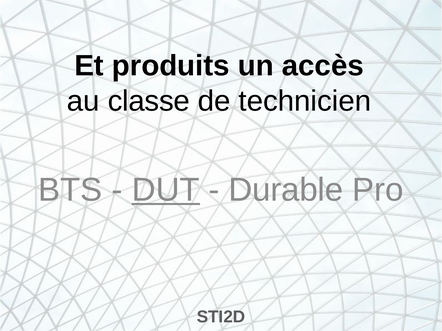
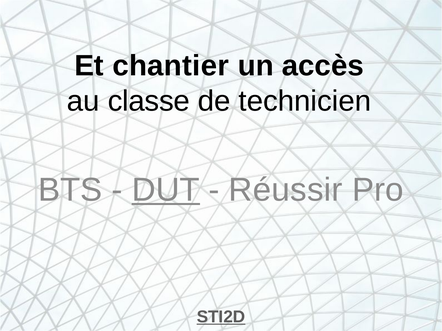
produits: produits -> chantier (171, 66)
Durable: Durable -> Réussir (286, 190)
STI2D underline: none -> present (221, 317)
